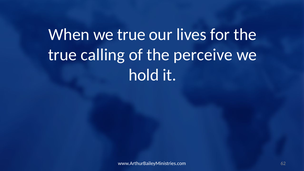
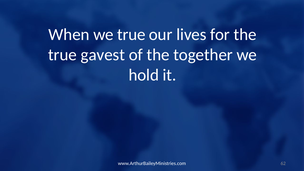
calling: calling -> gavest (103, 55)
perceive: perceive -> together (203, 55)
